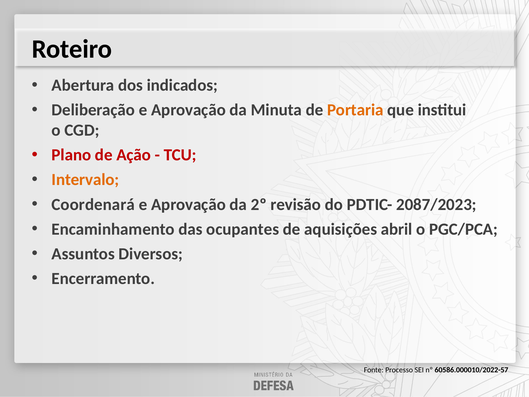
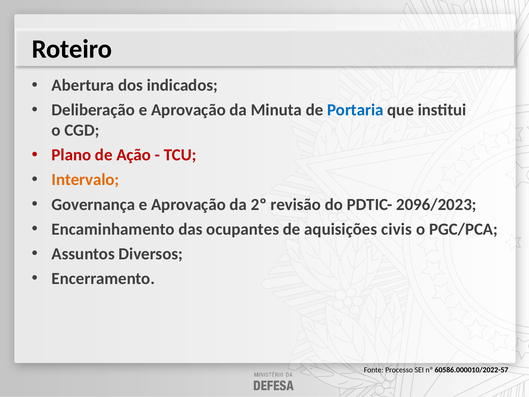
Portaria colour: orange -> blue (355, 110)
Coordenará: Coordenará -> Governança (93, 204)
2087/2023: 2087/2023 -> 2096/2023 (436, 204)
abril: abril -> civis (397, 229)
